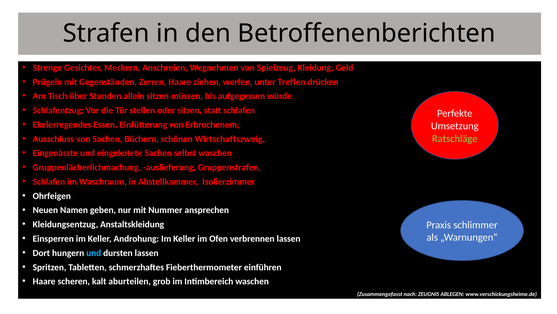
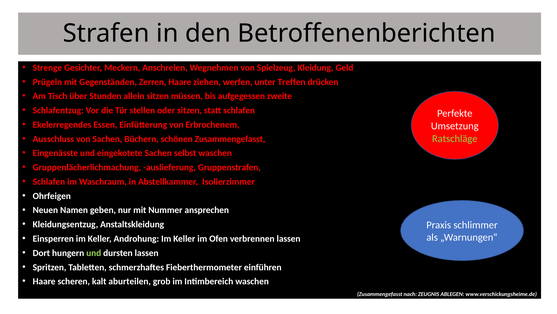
würde: würde -> zweite (279, 96)
schönen Wirtschaftszweig: Wirtschaftszweig -> Zusammengefasst (230, 139)
und colour: light blue -> light green (94, 252)
